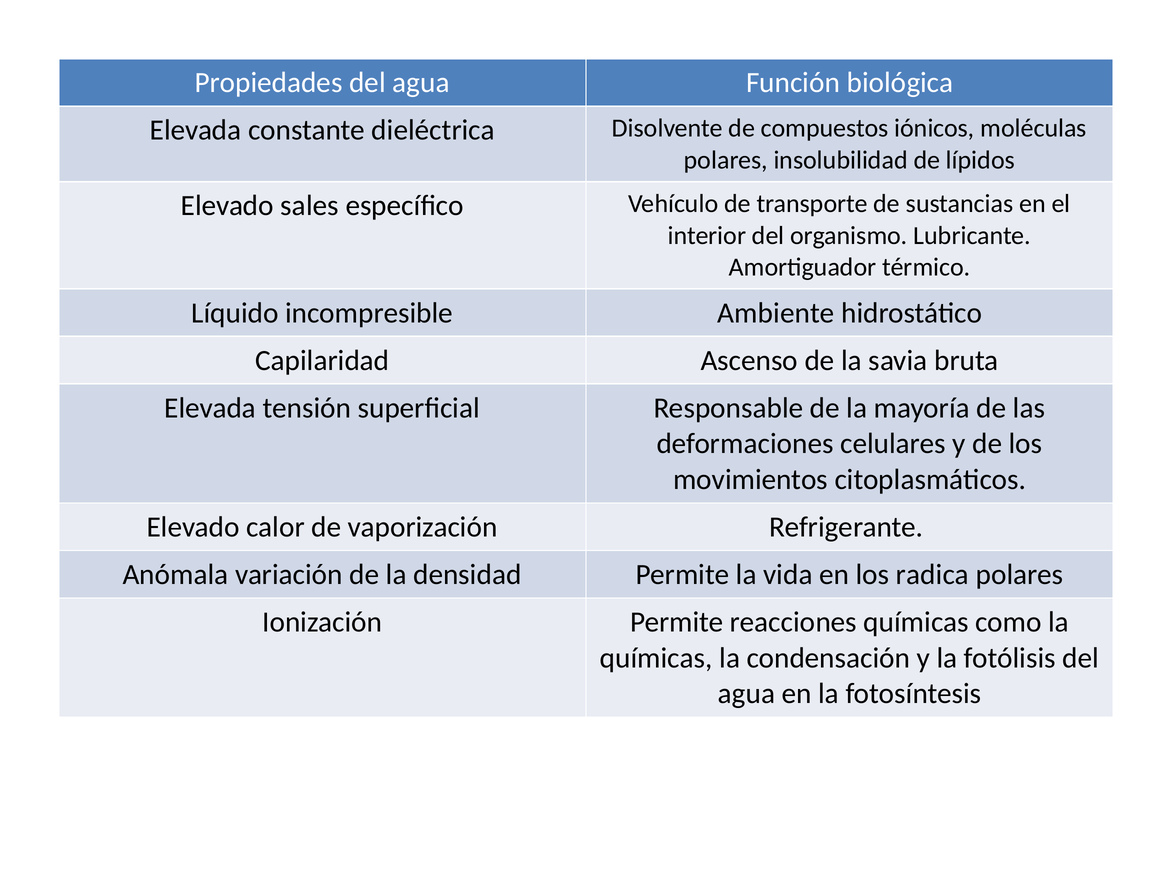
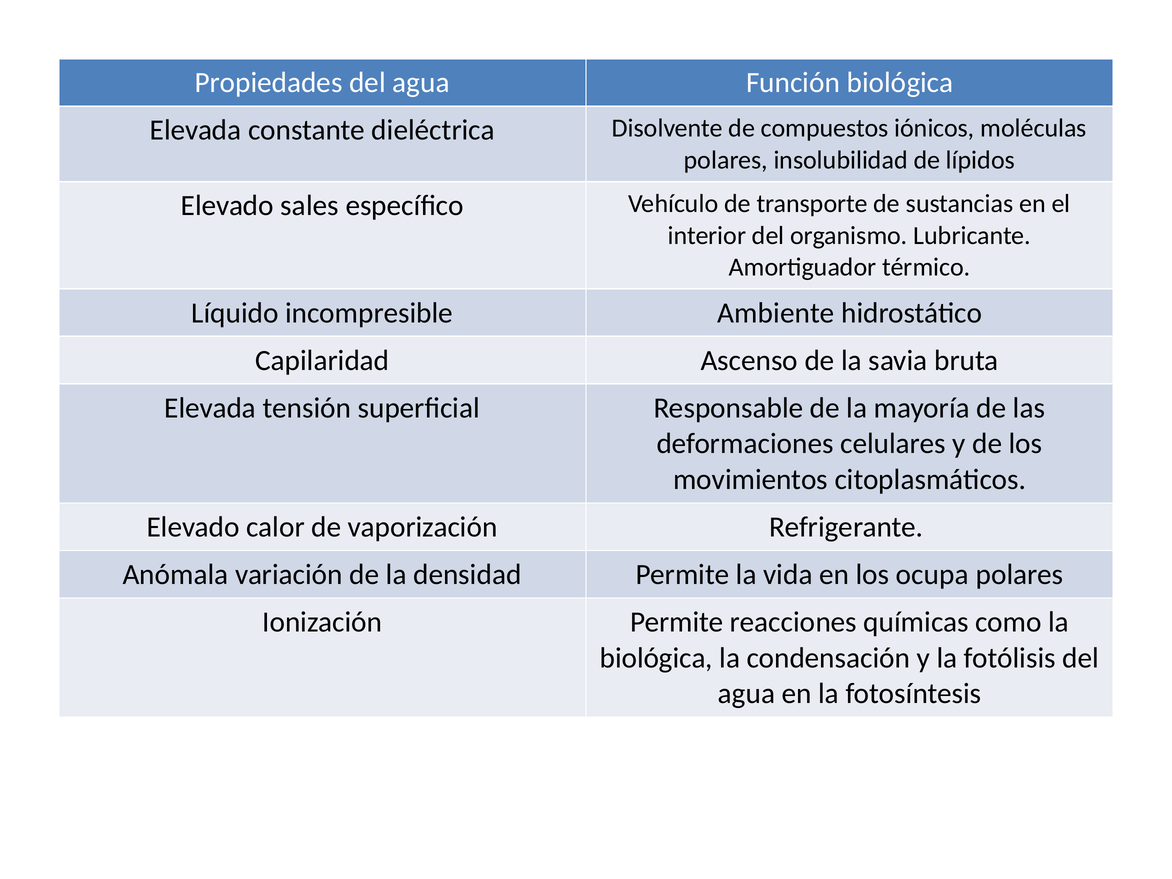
radica: radica -> ocupa (932, 575)
químicas: químicas -> biológica (656, 658)
